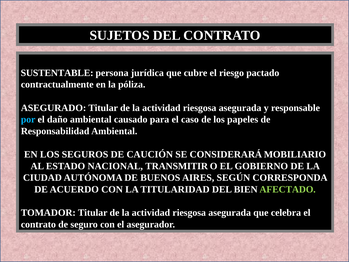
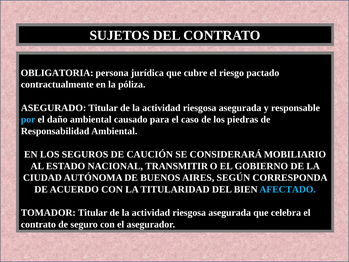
SUSTENTABLE: SUSTENTABLE -> OBLIGATORIA (57, 73)
papeles: papeles -> piedras (243, 119)
AFECTADO colour: light green -> light blue (288, 189)
